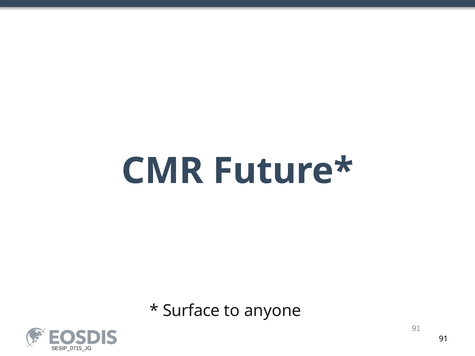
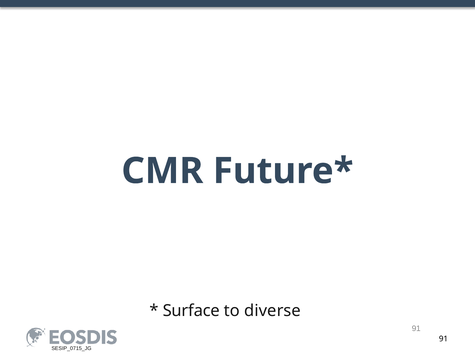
anyone: anyone -> diverse (273, 311)
